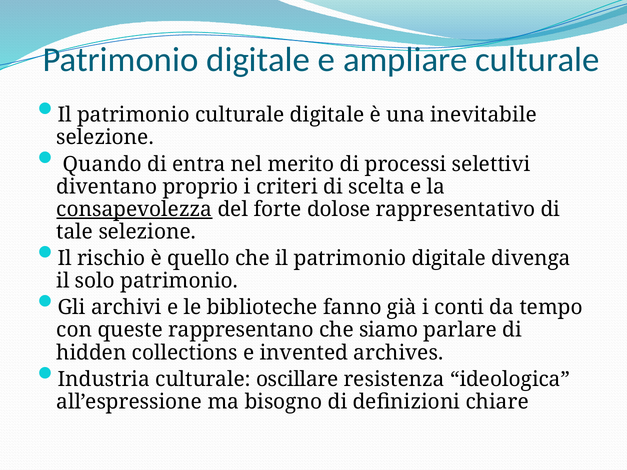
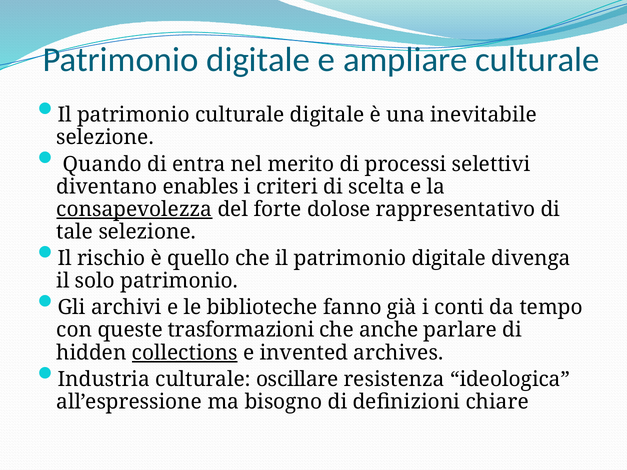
proprio: proprio -> enables (201, 187)
rappresentano: rappresentano -> trasformazioni (241, 330)
siamo: siamo -> anche (389, 330)
collections underline: none -> present (185, 353)
